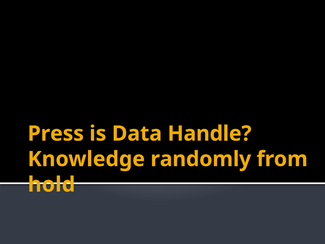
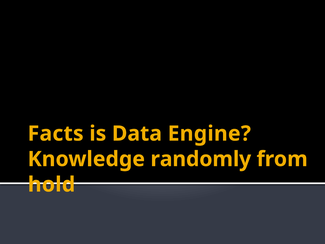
Press: Press -> Facts (56, 133)
Handle: Handle -> Engine (209, 133)
